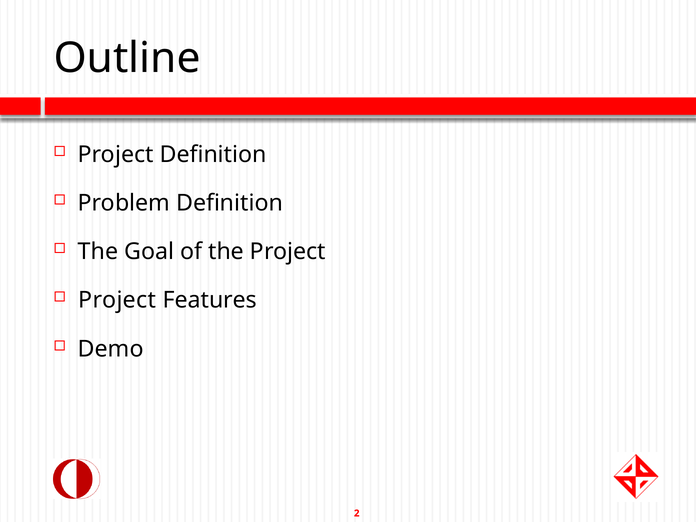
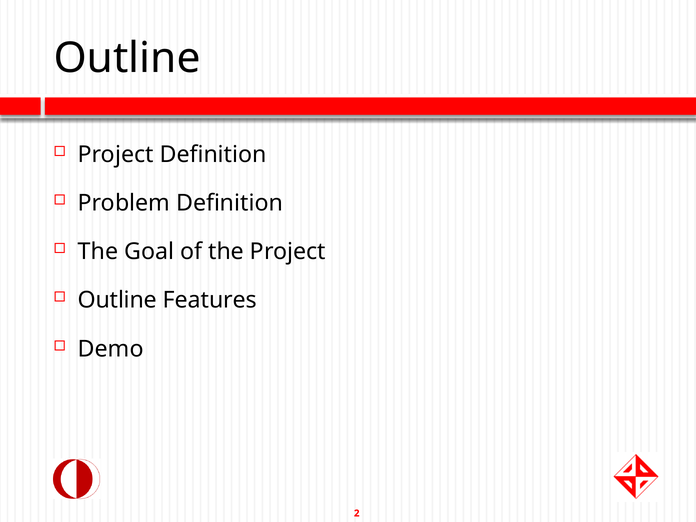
Project: Project -> Outline (117, 300)
